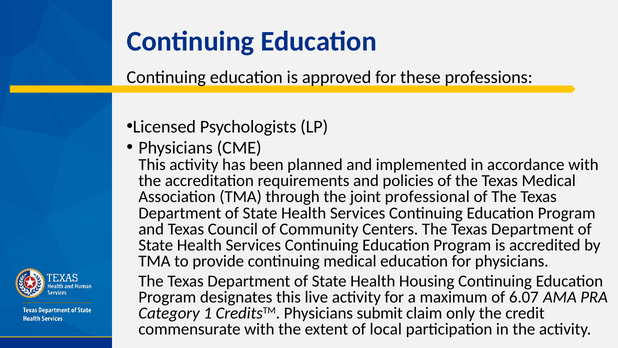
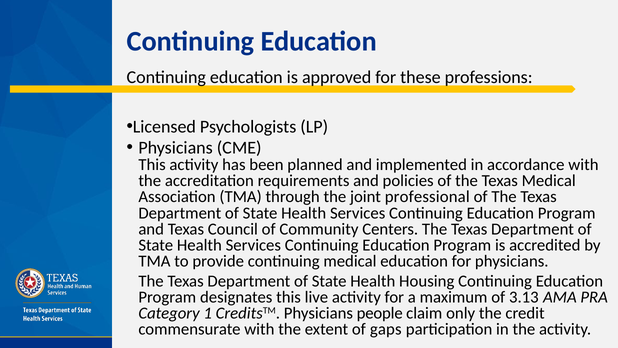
6.07: 6.07 -> 3.13 (524, 297)
submit: submit -> people (380, 313)
local: local -> gaps (386, 329)
